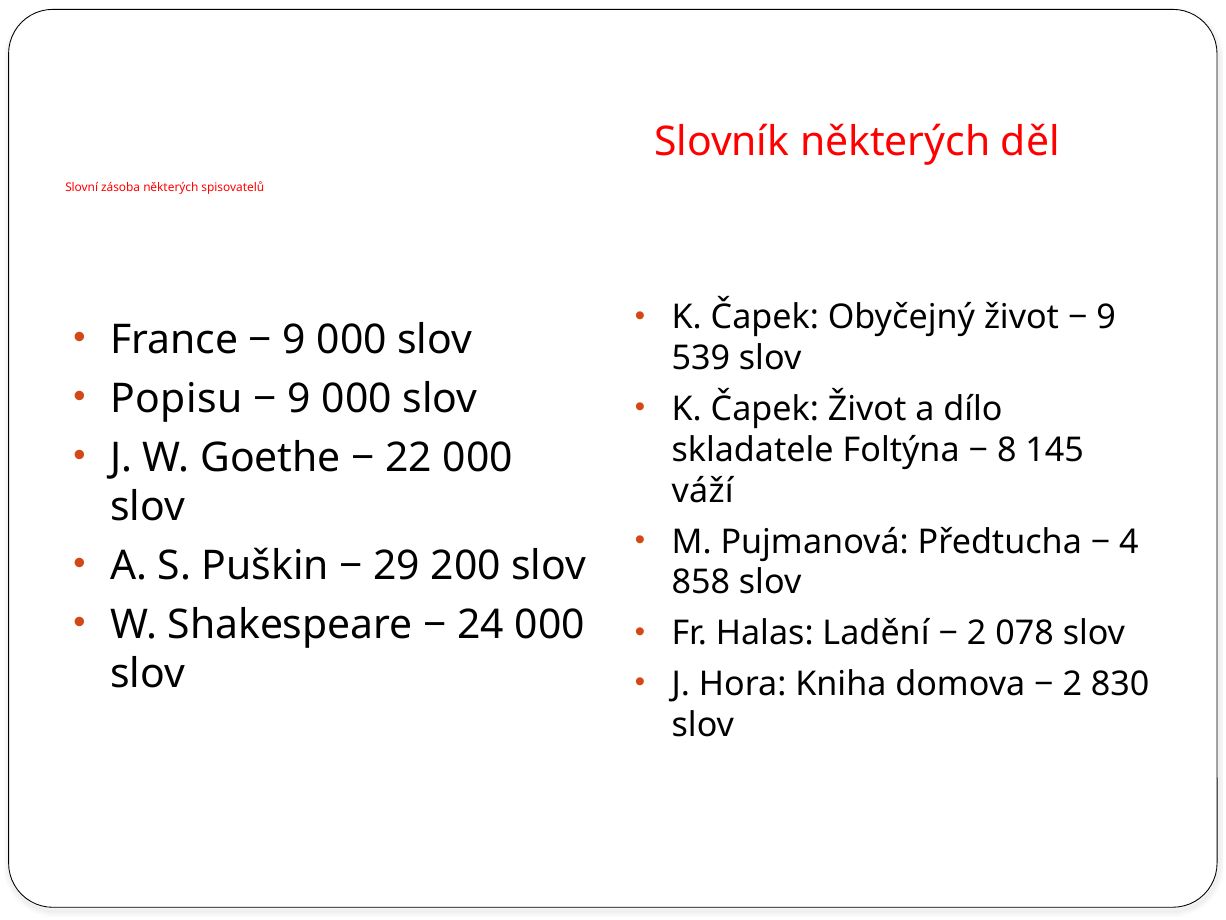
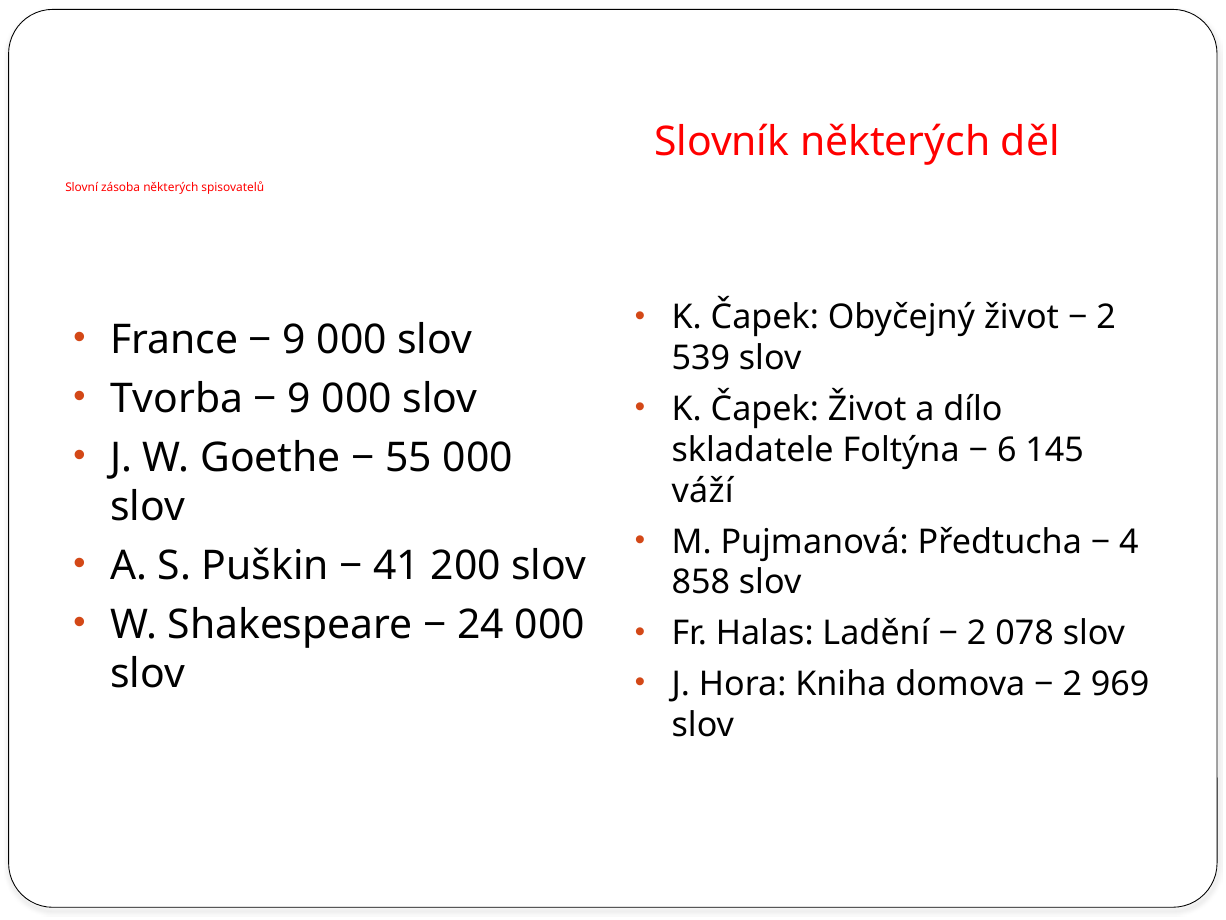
9: 9 -> 2 (1106, 317)
Popisu: Popisu -> Tvorba (177, 398)
22: 22 -> 55 (409, 457)
8: 8 -> 6 (1007, 450)
29: 29 -> 41 (397, 565)
830: 830 -> 969 (1120, 684)
